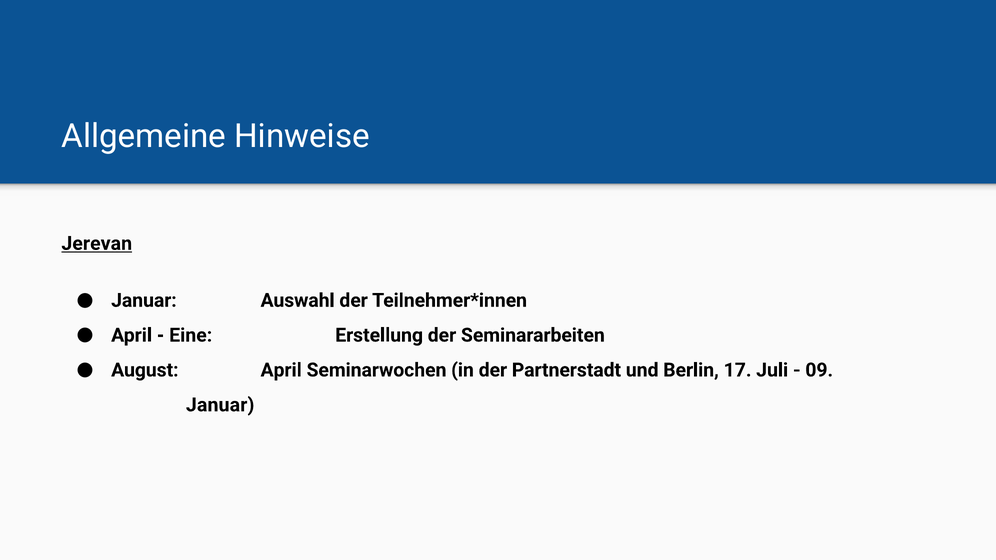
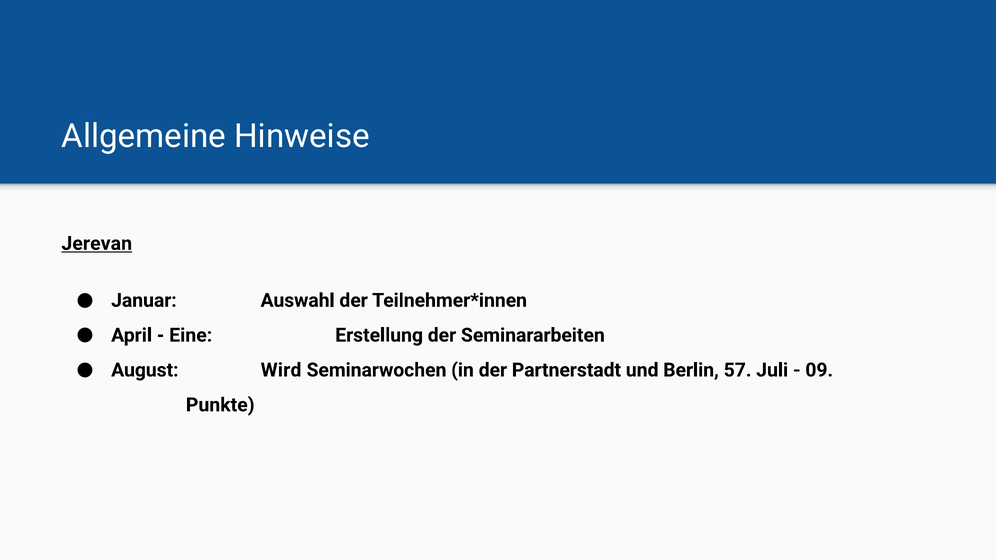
August April: April -> Wird (281, 370)
17: 17 -> 57 (738, 370)
Januar: Januar -> Punkte (220, 405)
